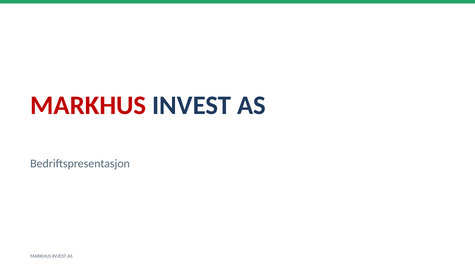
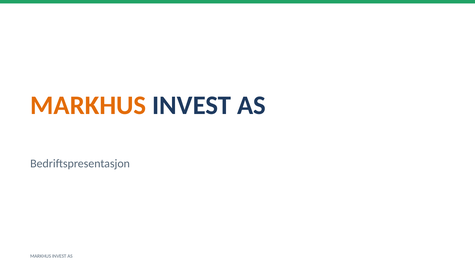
MARKHUS colour: red -> orange (88, 105)
